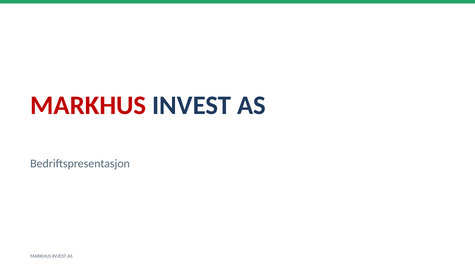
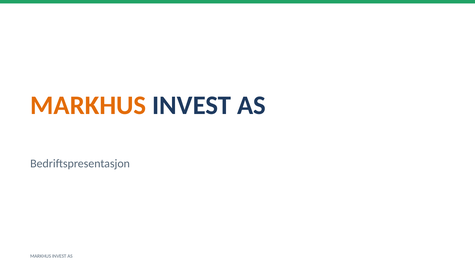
MARKHUS colour: red -> orange (88, 105)
